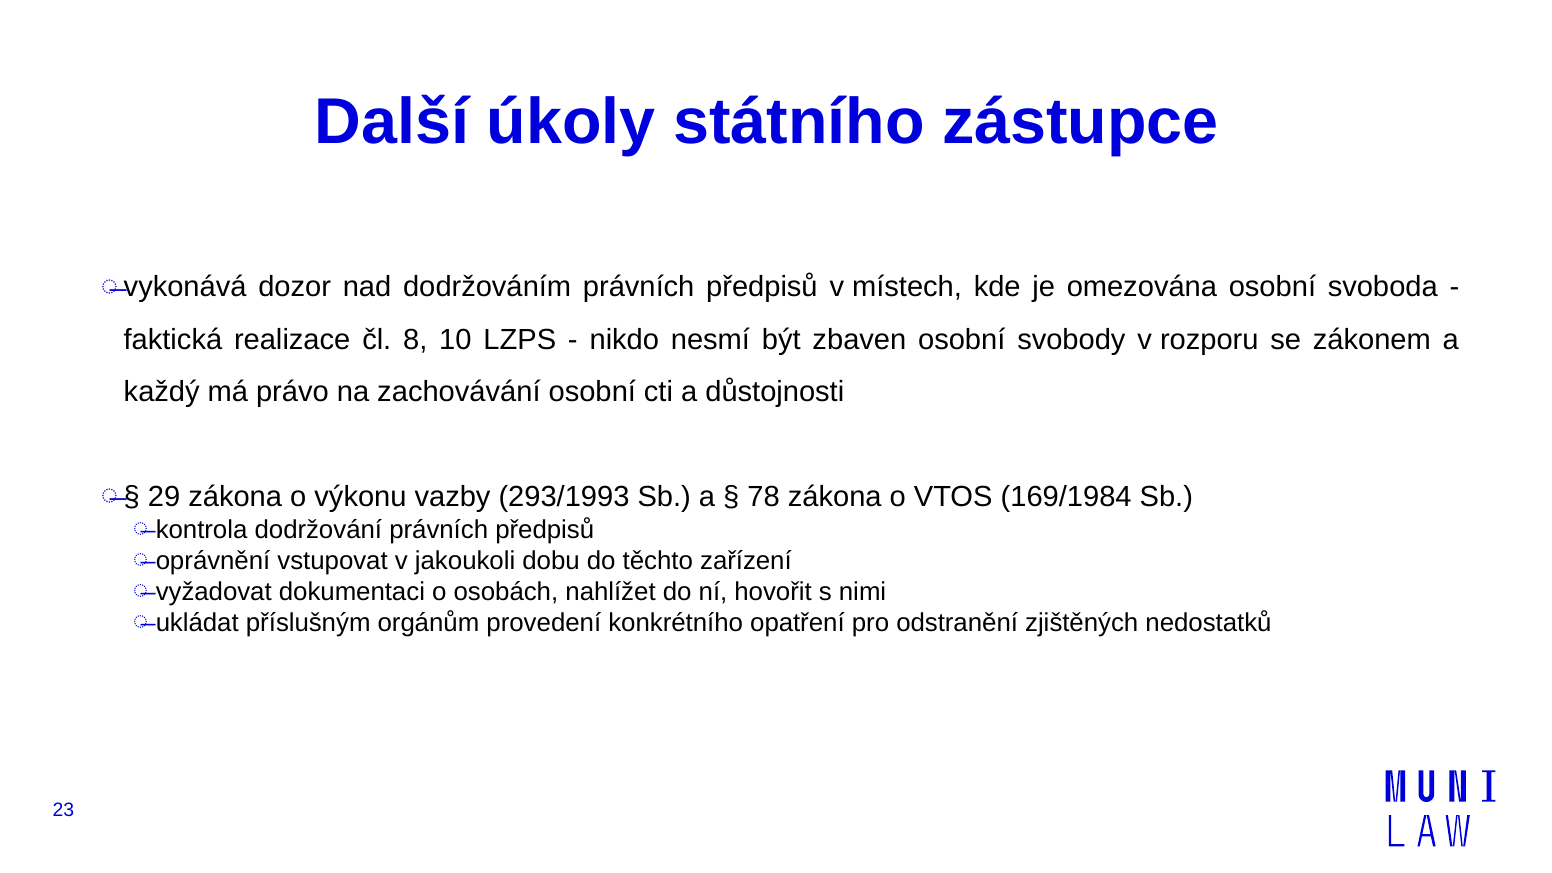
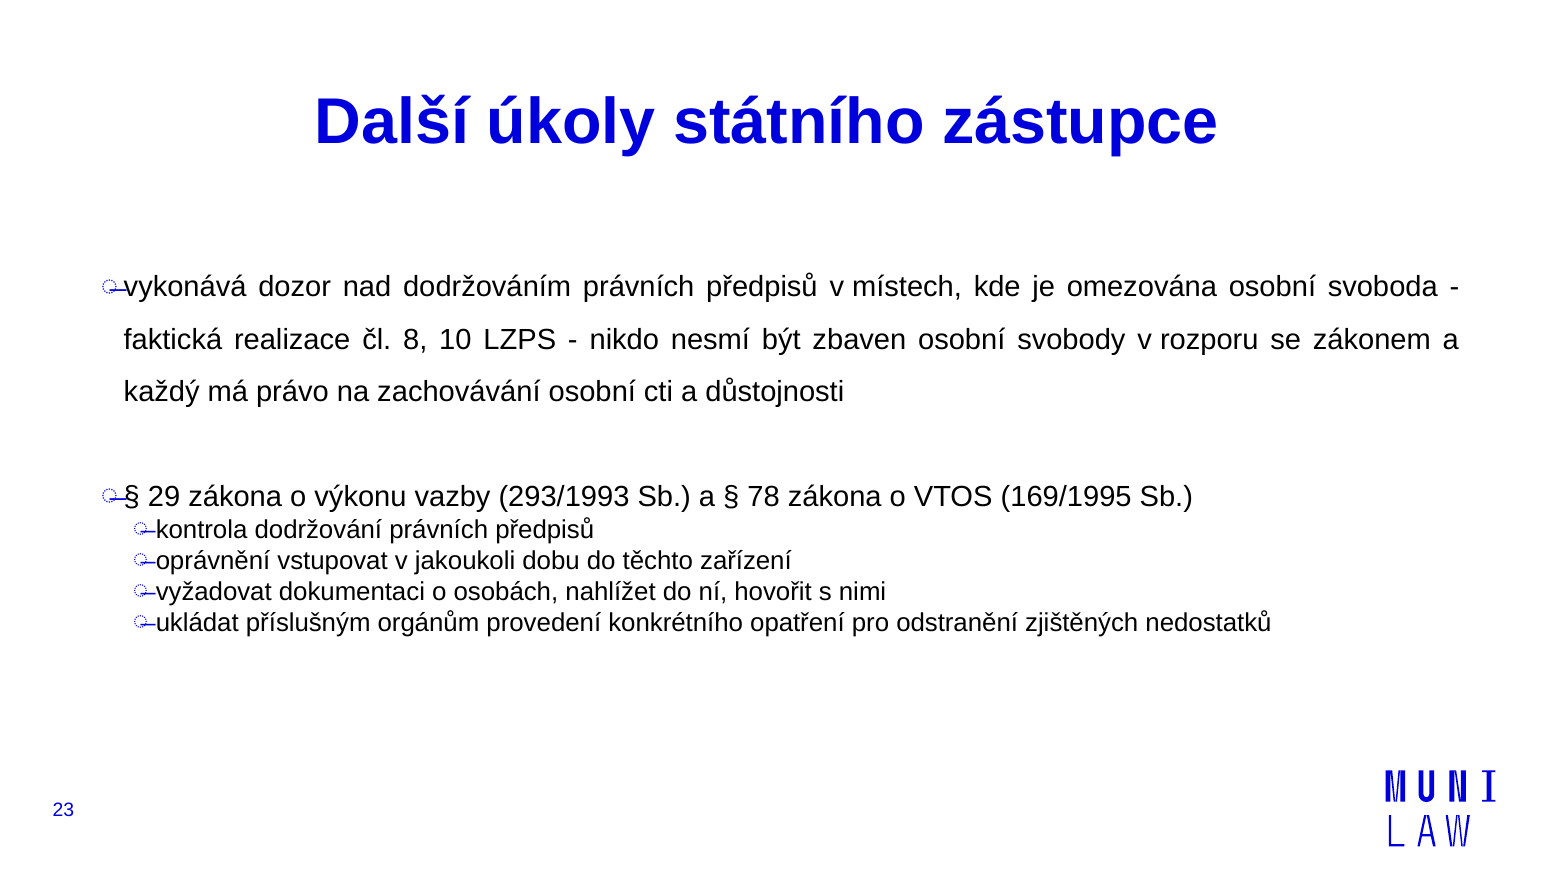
169/1984: 169/1984 -> 169/1995 (1066, 497)
